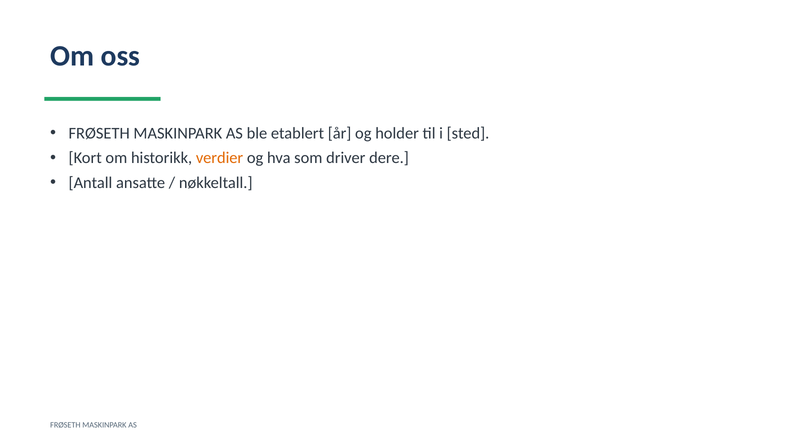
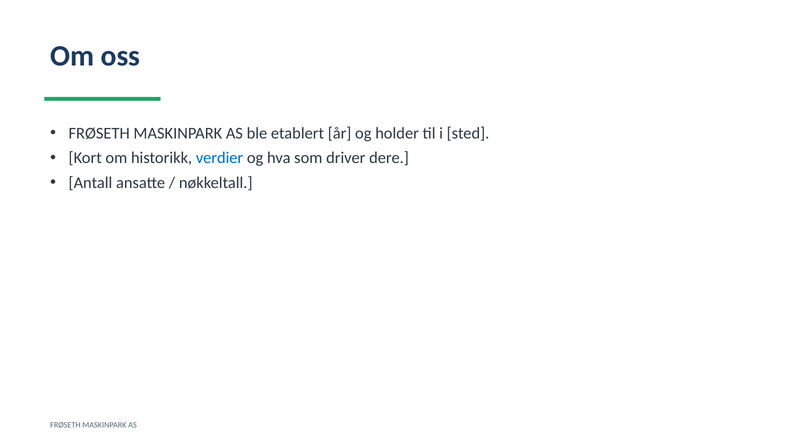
verdier colour: orange -> blue (220, 158)
